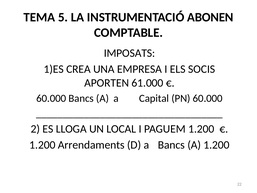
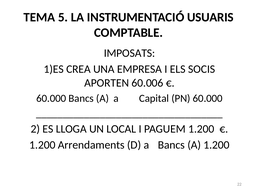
ABONEN: ABONEN -> USUARIS (210, 17)
61.000: 61.000 -> 60.006 (147, 83)
